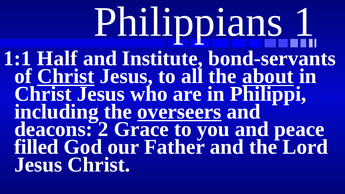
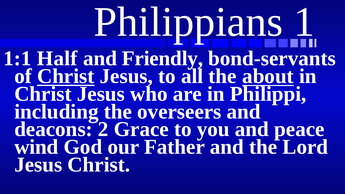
Institute: Institute -> Friendly (163, 59)
overseers underline: present -> none (179, 112)
filled: filled -> wind (36, 147)
